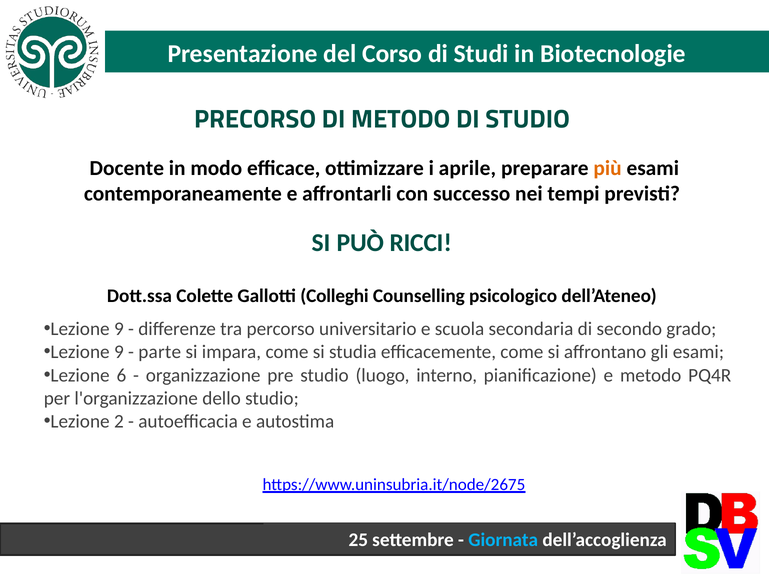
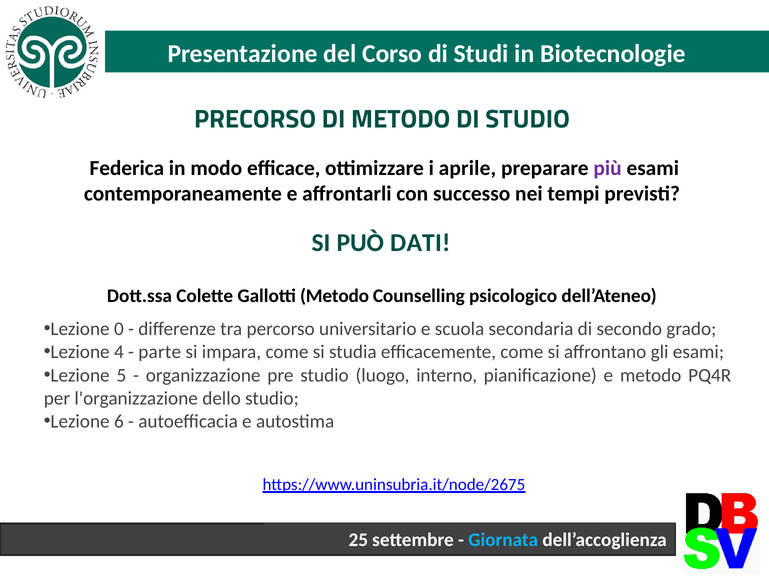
Docente: Docente -> Federica (127, 168)
più colour: orange -> purple (608, 168)
RICCI: RICCI -> DATI (421, 243)
Gallotti Colleghi: Colleghi -> Metodo (335, 296)
9: 9 -> 0 (119, 329)
9: 9 -> 4 (119, 352)
6: 6 -> 5 (121, 375)
2: 2 -> 6 (119, 421)
